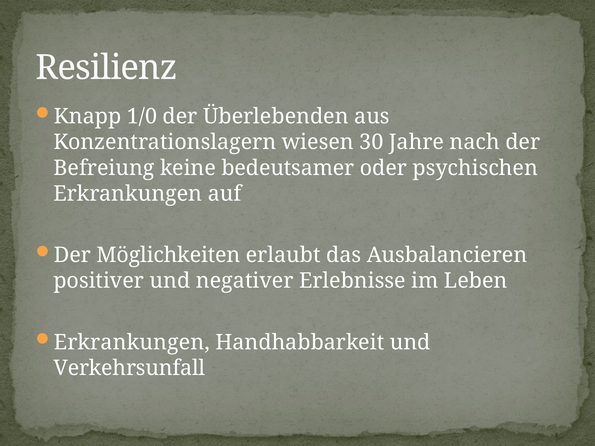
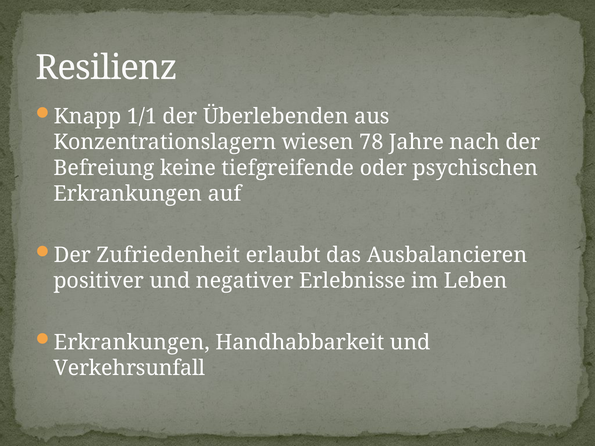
1/0: 1/0 -> 1/1 (142, 116)
30: 30 -> 78 (371, 142)
bedeutsamer: bedeutsamer -> tiefgreifende (288, 168)
Möglichkeiten: Möglichkeiten -> Zufriedenheit (168, 255)
